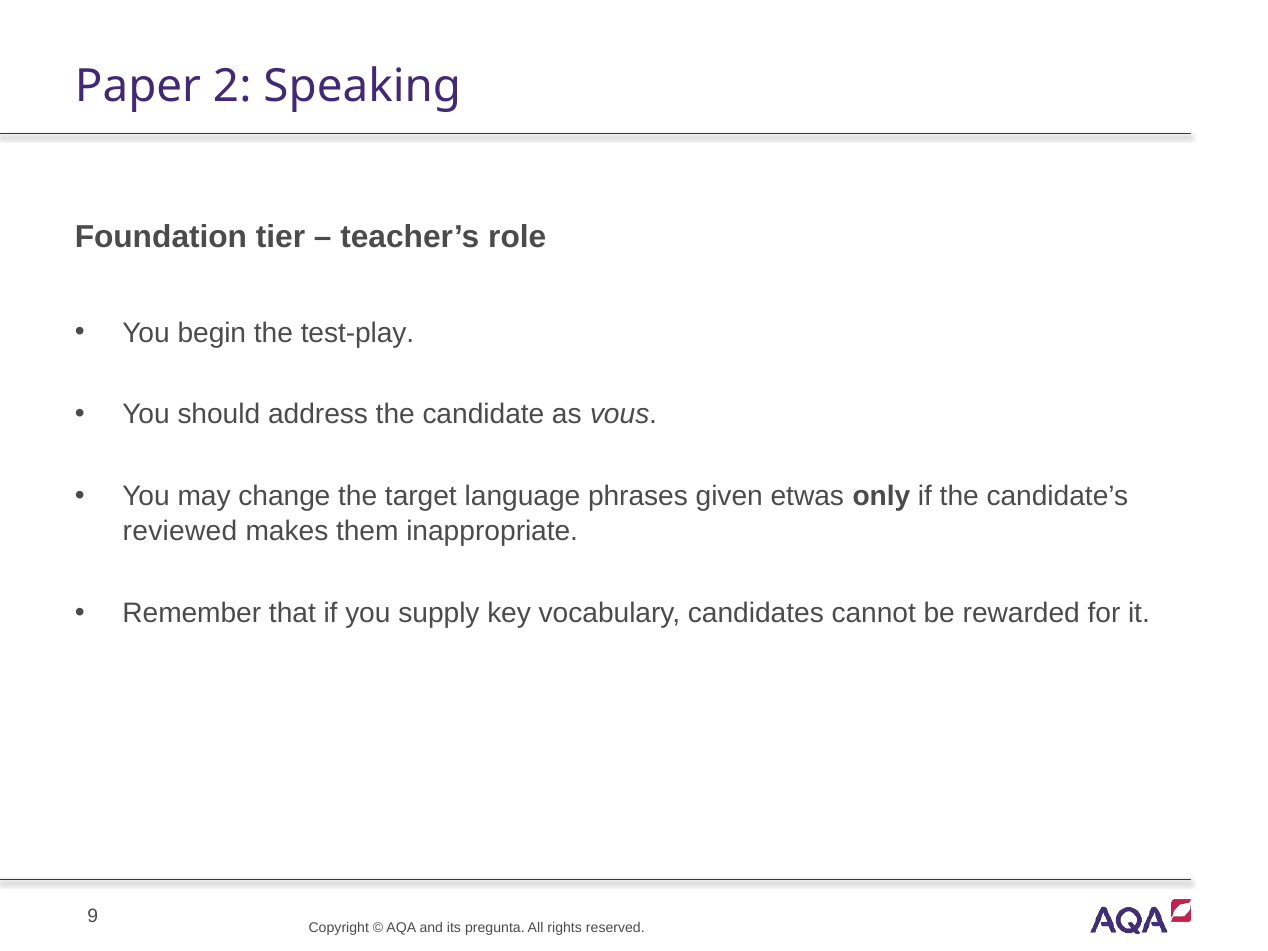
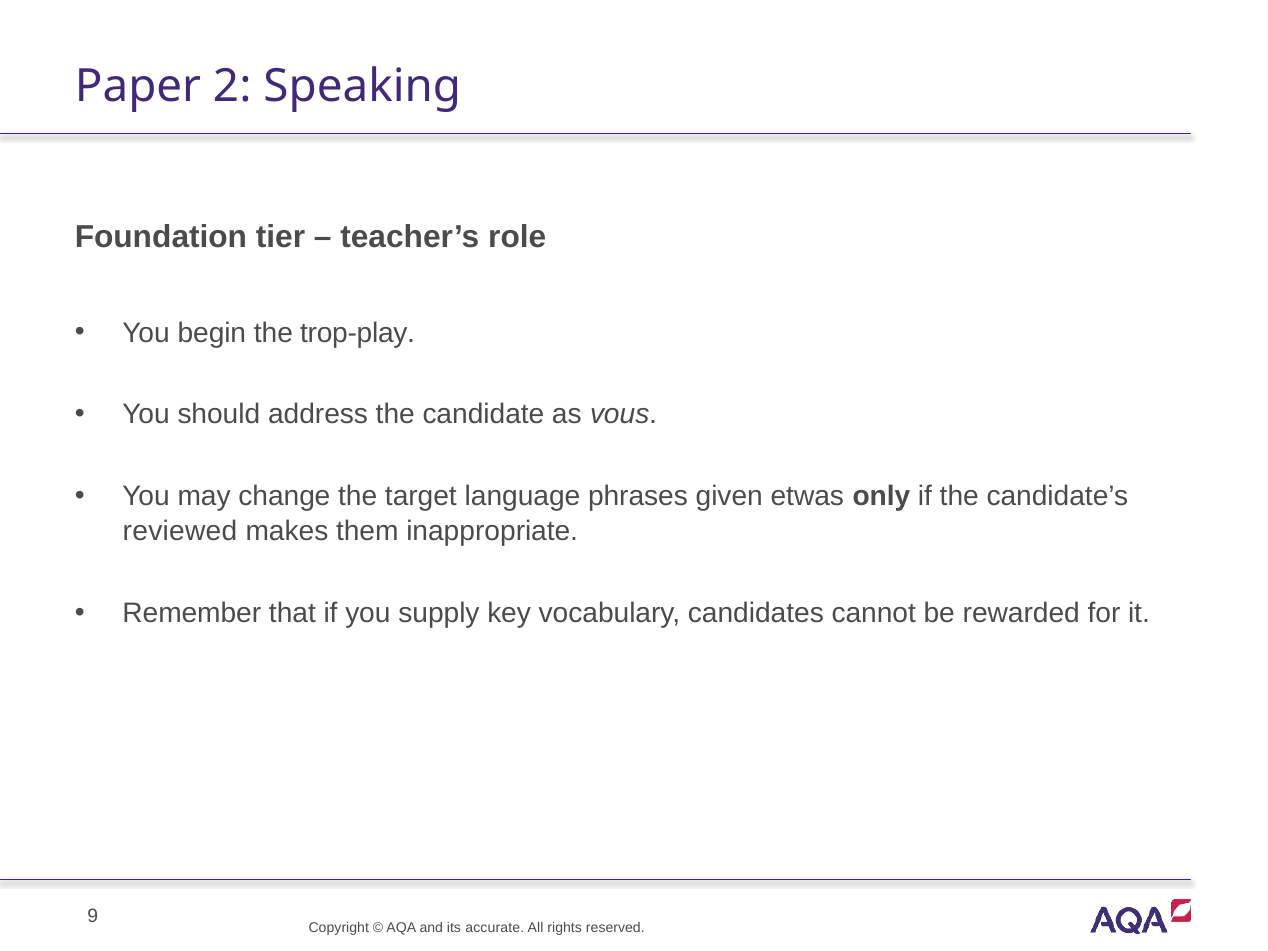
test-play: test-play -> trop-play (358, 333)
pregunta: pregunta -> accurate (495, 928)
